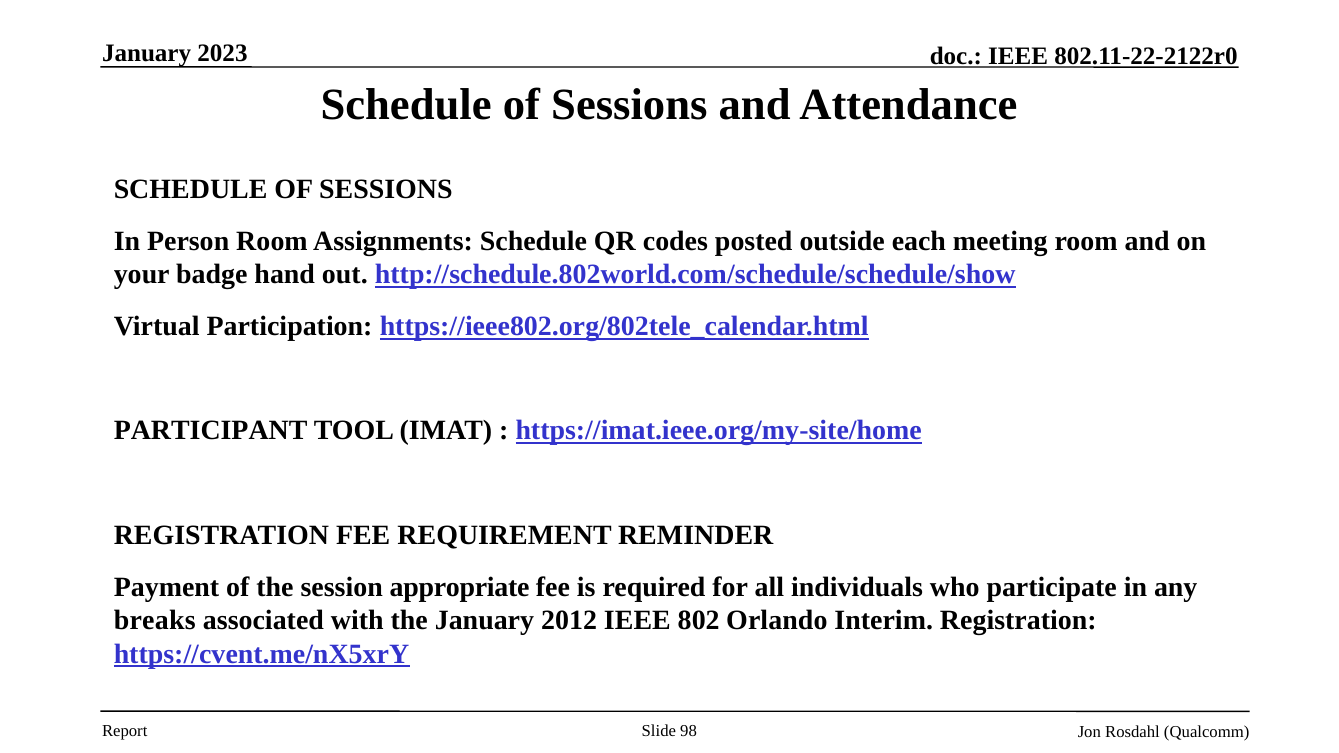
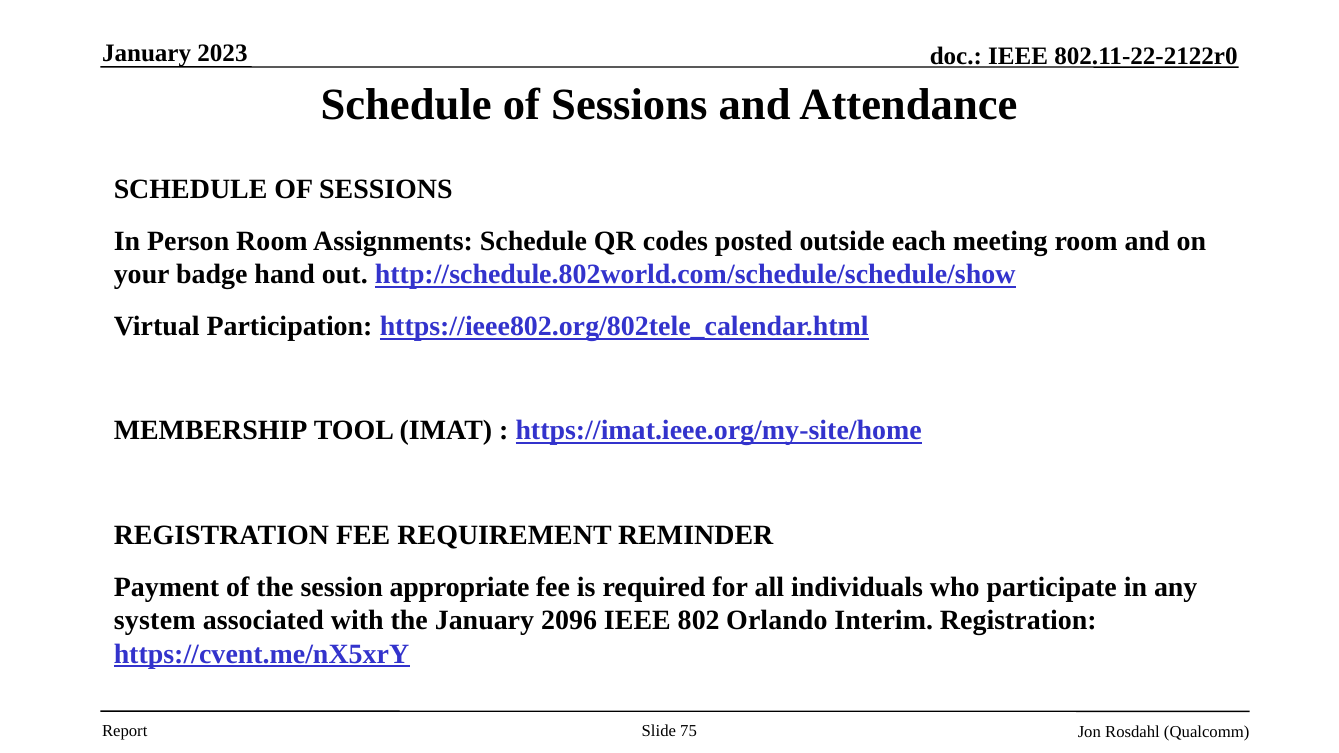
PARTICIPANT: PARTICIPANT -> MEMBERSHIP (211, 431)
breaks: breaks -> system (155, 621)
2012: 2012 -> 2096 (569, 621)
98: 98 -> 75 (689, 731)
